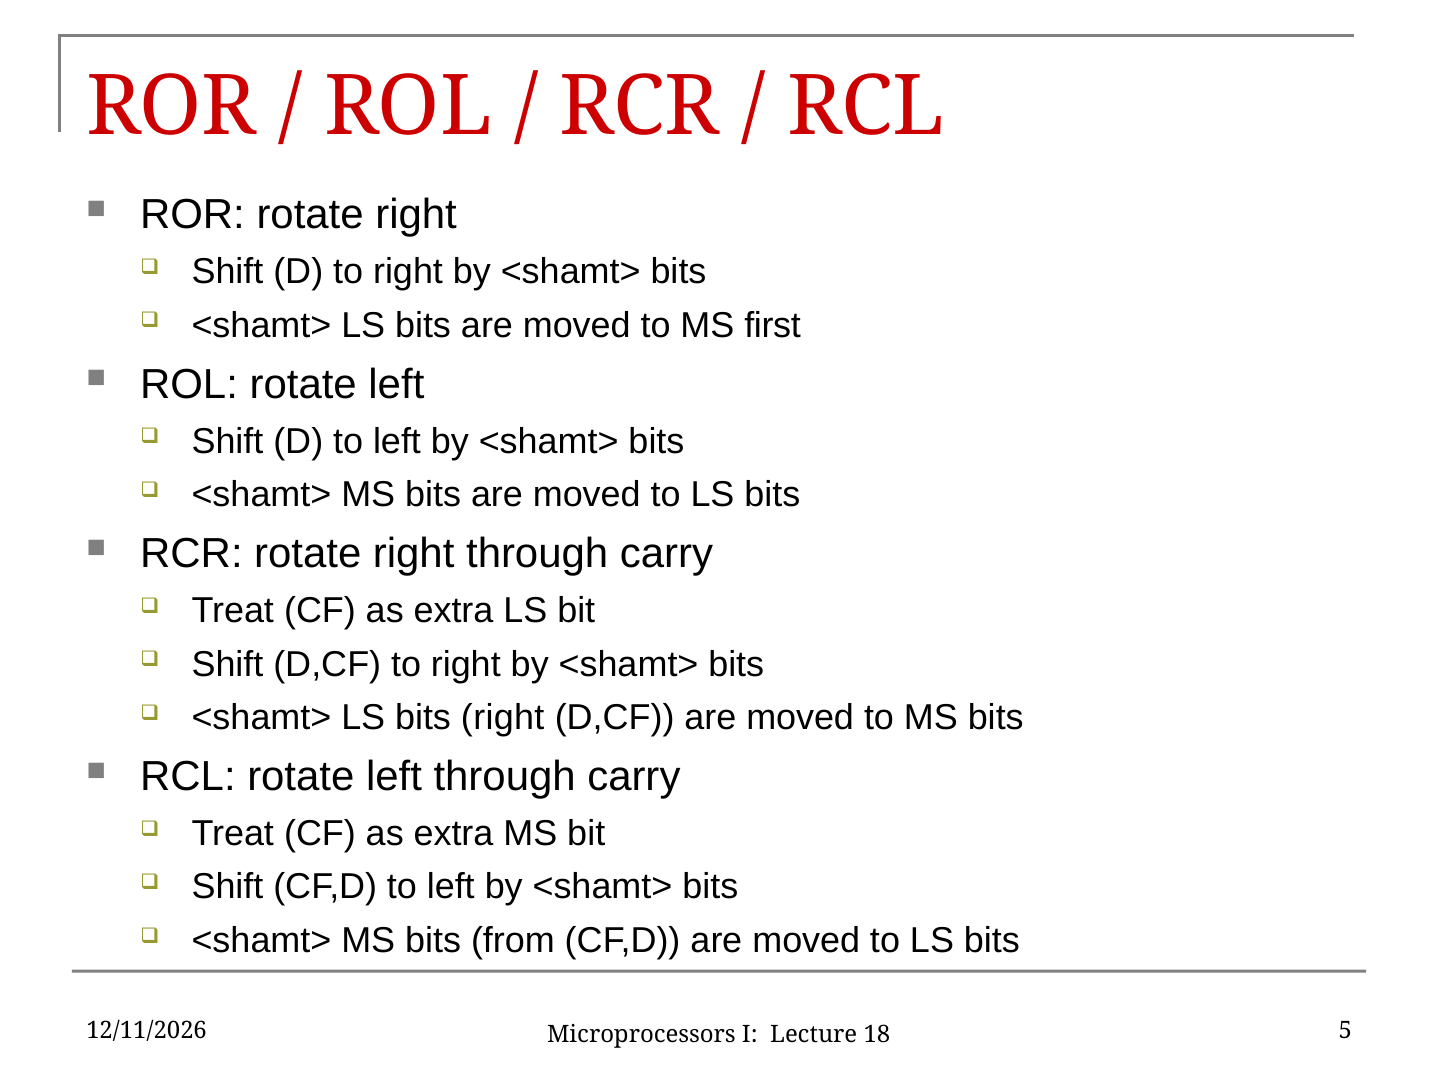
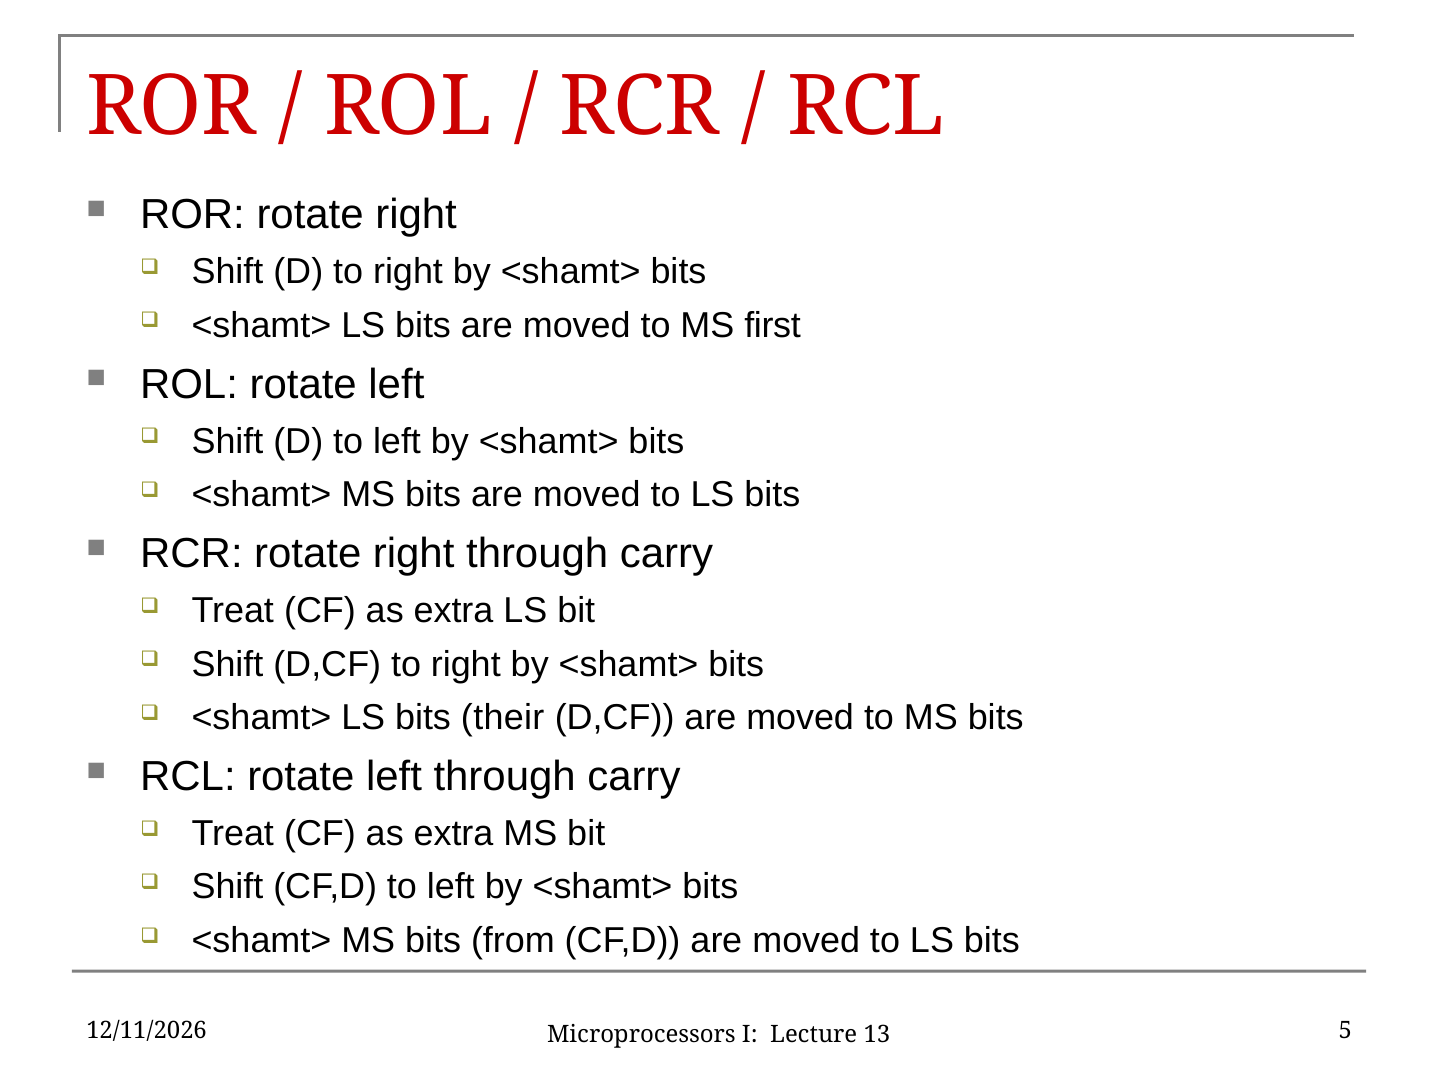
bits right: right -> their (503, 717)
18: 18 -> 13 (877, 1035)
